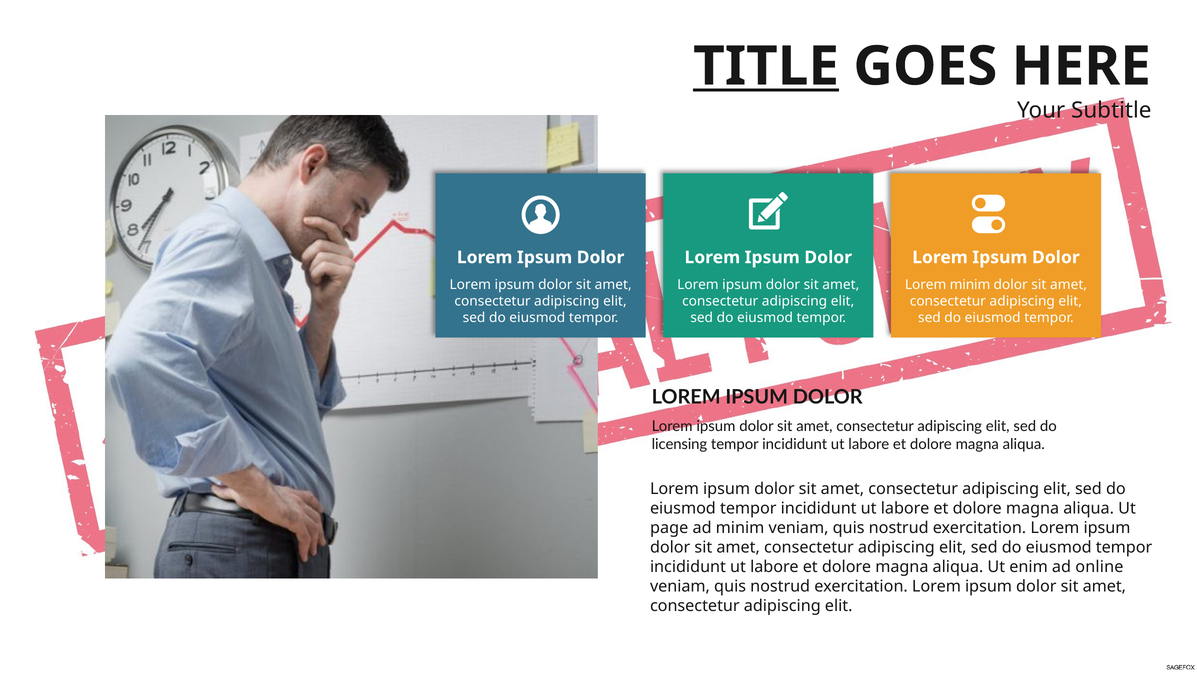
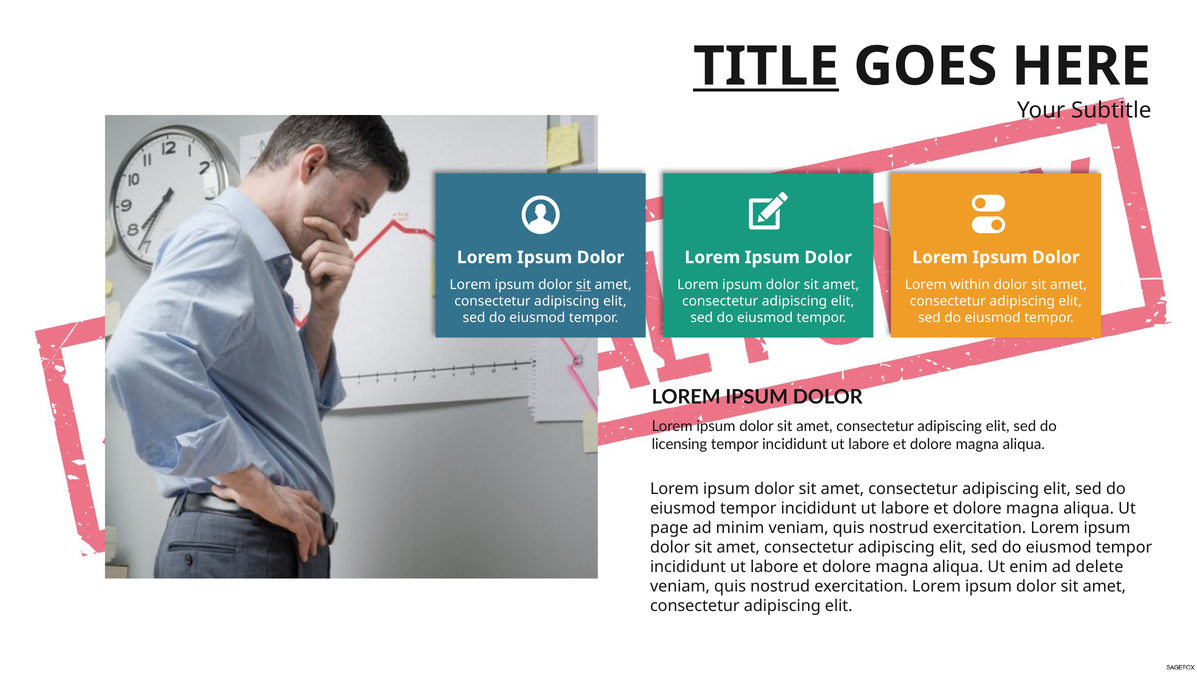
sit underline: none -> present (584, 285)
Lorem minim: minim -> within (970, 285)
online: online -> delete (1099, 567)
